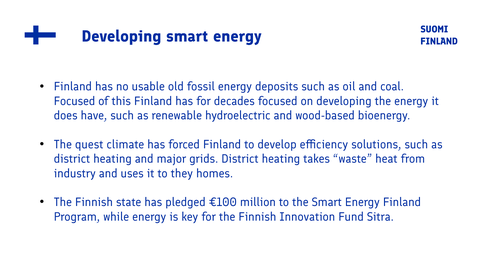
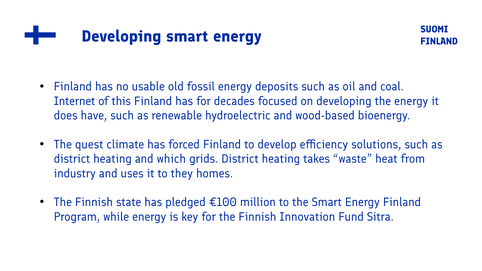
Focused: Focused -> Internet (75, 101)
major: major -> which (171, 159)
